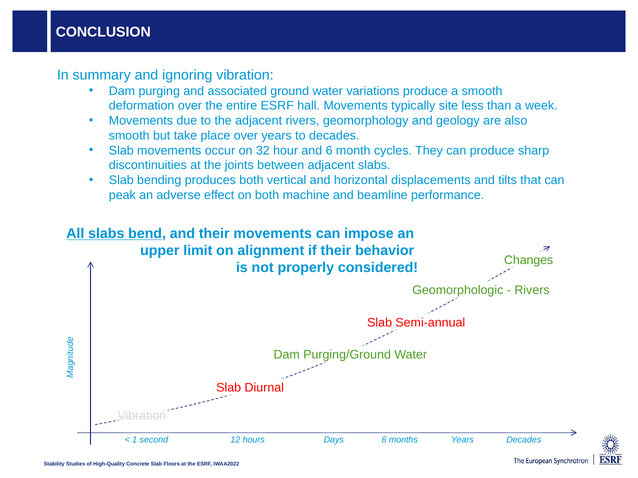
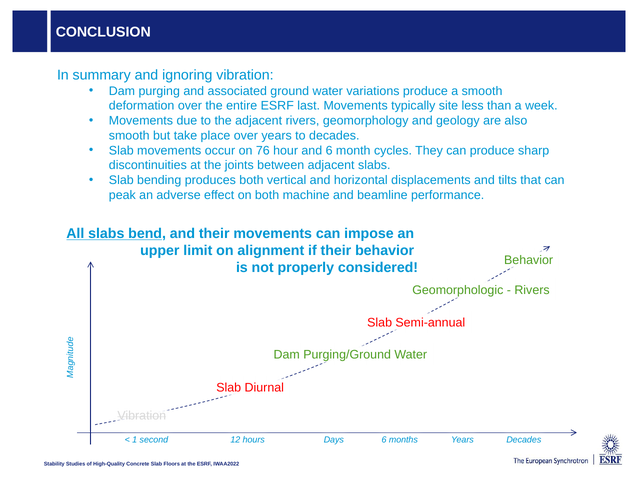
hall: hall -> last (309, 106)
32: 32 -> 76 (263, 151)
Changes: Changes -> Behavior (529, 261)
